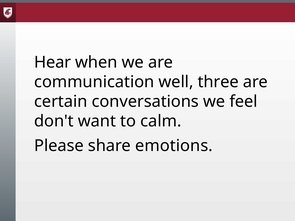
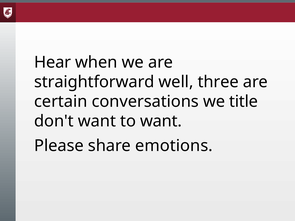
communication: communication -> straightforward (94, 82)
feel: feel -> title (244, 102)
to calm: calm -> want (161, 121)
